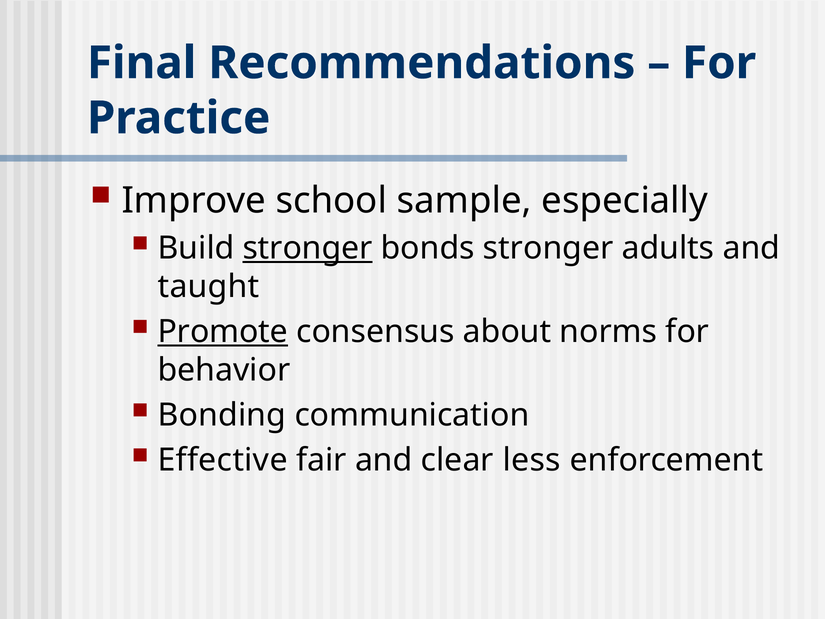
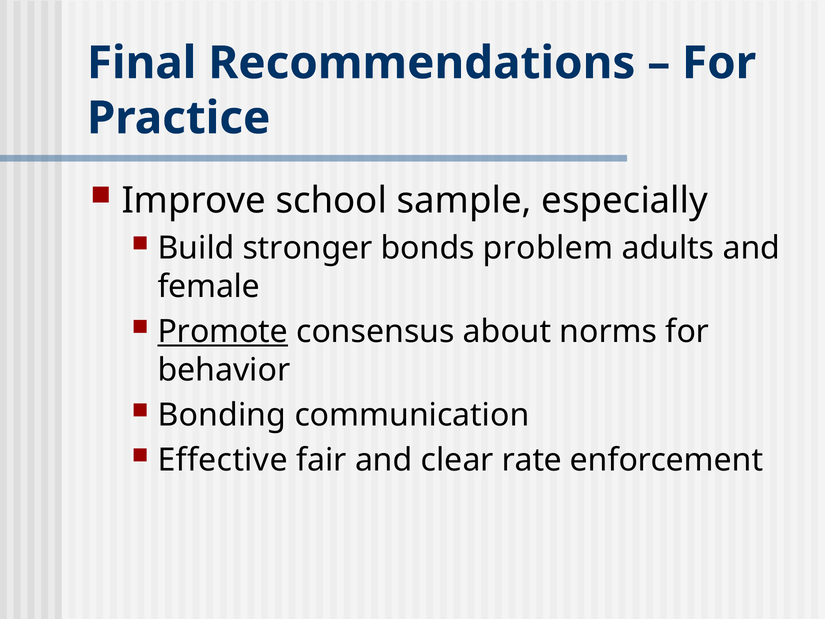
stronger underline: present -> none (308, 248)
bonds stronger: stronger -> problem (548, 248)
taught: taught -> female (209, 286)
less: less -> rate (532, 460)
